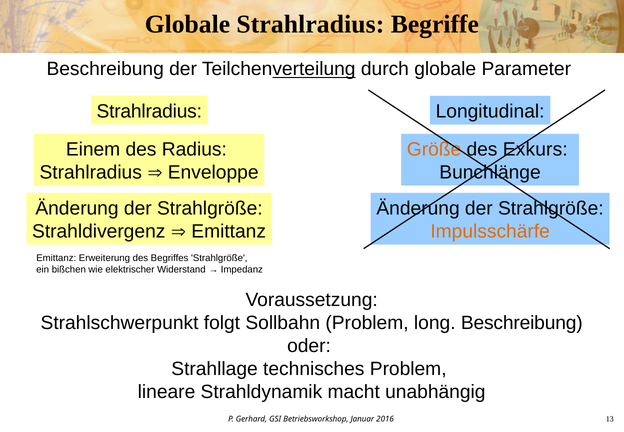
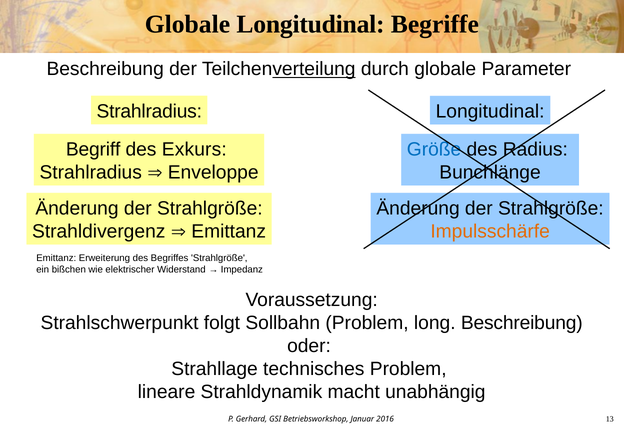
Globale Strahlradius: Strahlradius -> Longitudinal (311, 24)
Einem: Einem -> Begriff (93, 149)
Radius: Radius -> Exkurs (194, 149)
Größe colour: orange -> blue (434, 149)
Exkurs: Exkurs -> Radius (535, 149)
